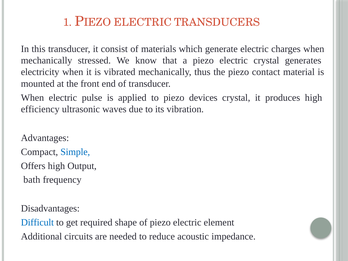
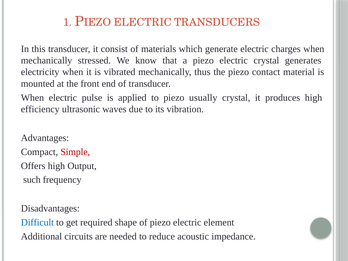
devices: devices -> usually (203, 98)
Simple colour: blue -> red (75, 152)
bath: bath -> such (32, 180)
